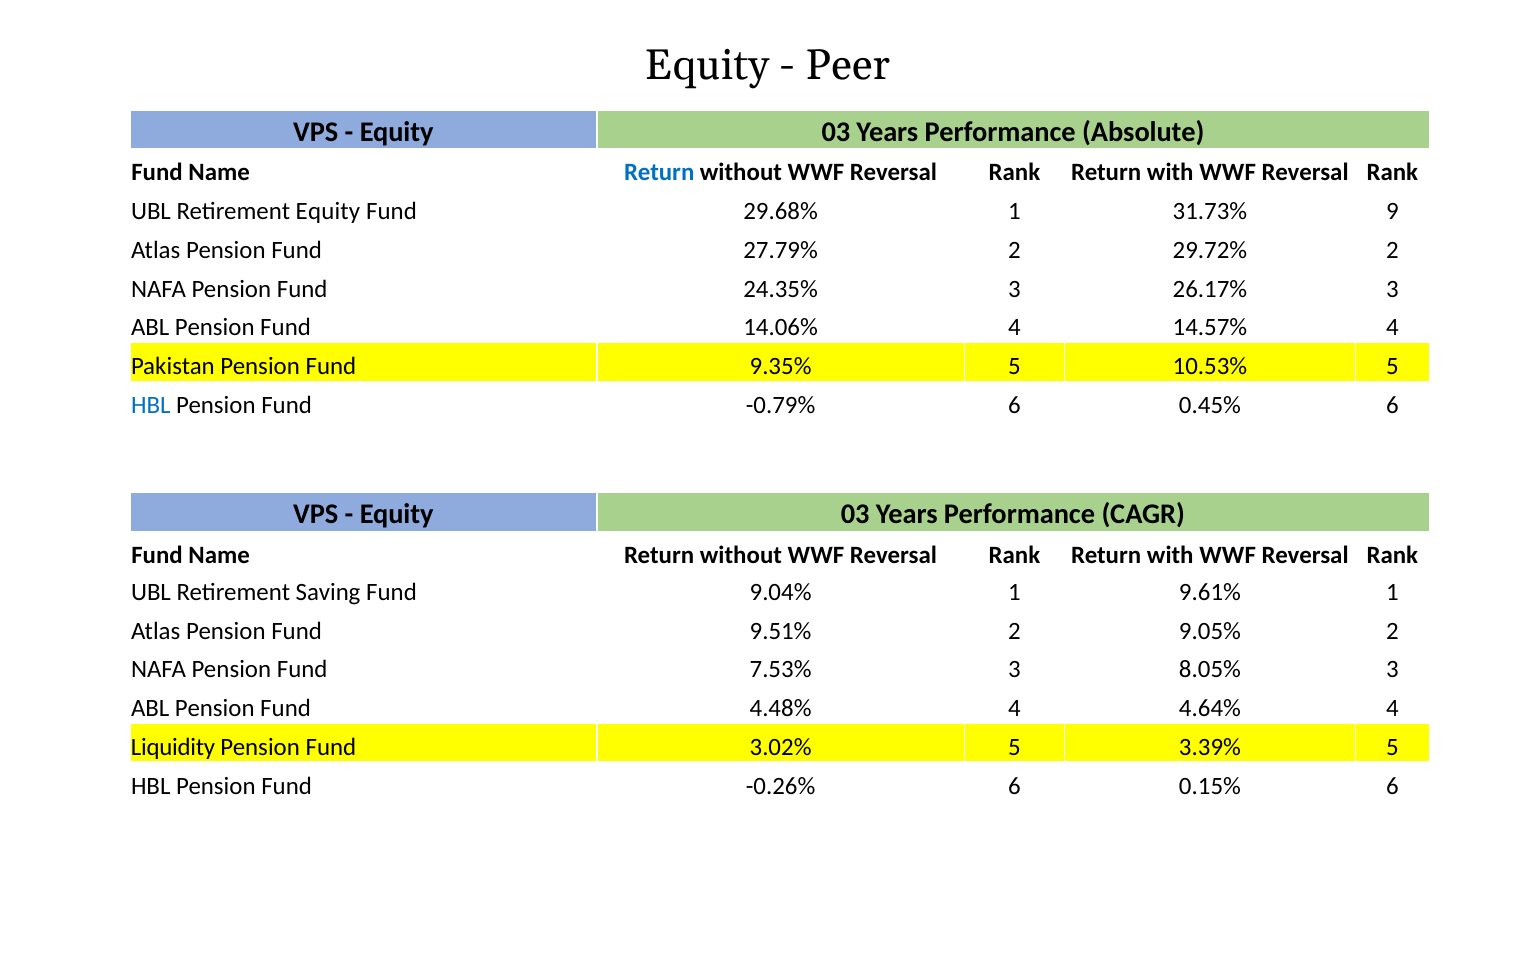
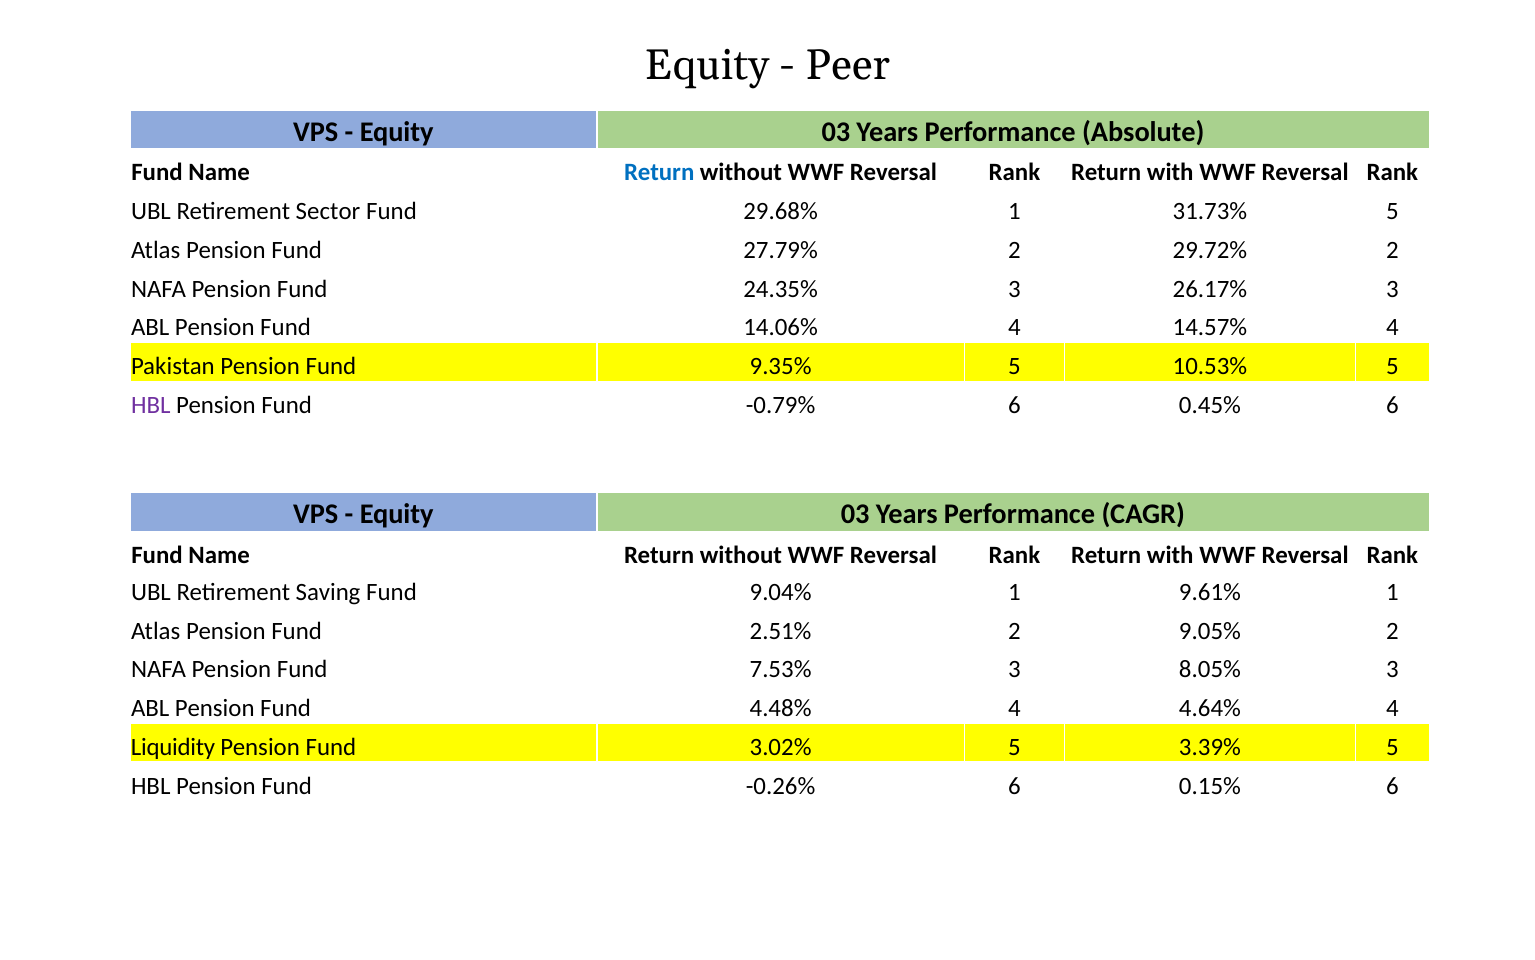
Retirement Equity: Equity -> Sector (328, 211)
31.73% 9: 9 -> 5 (1392, 211)
HBL colour: blue -> purple (151, 405)
9.51%: 9.51% -> 2.51% (781, 630)
